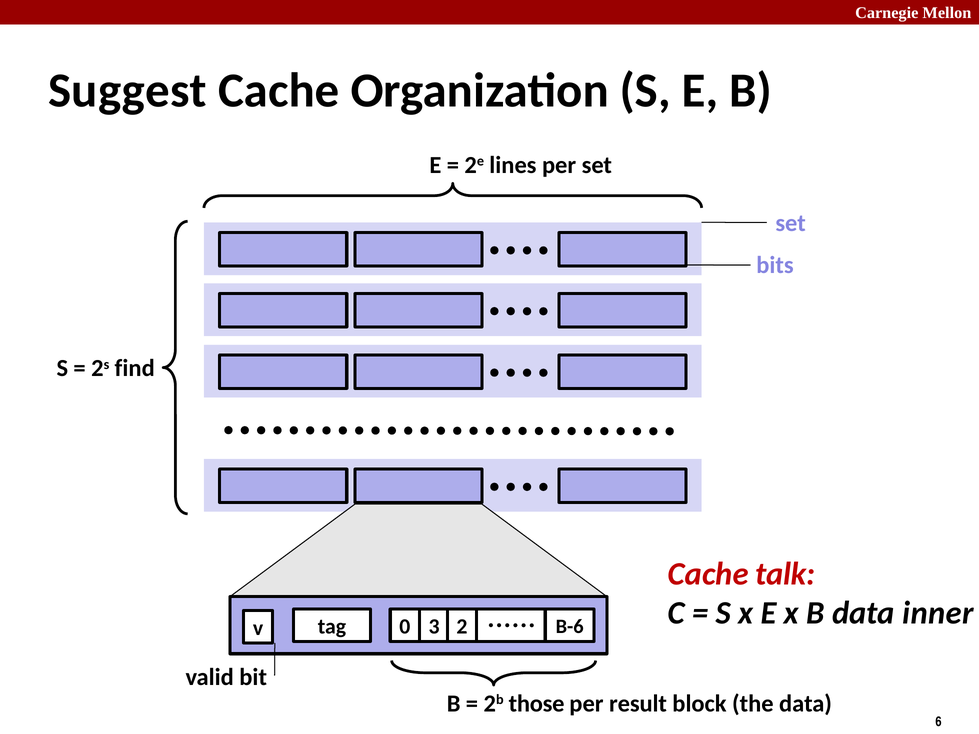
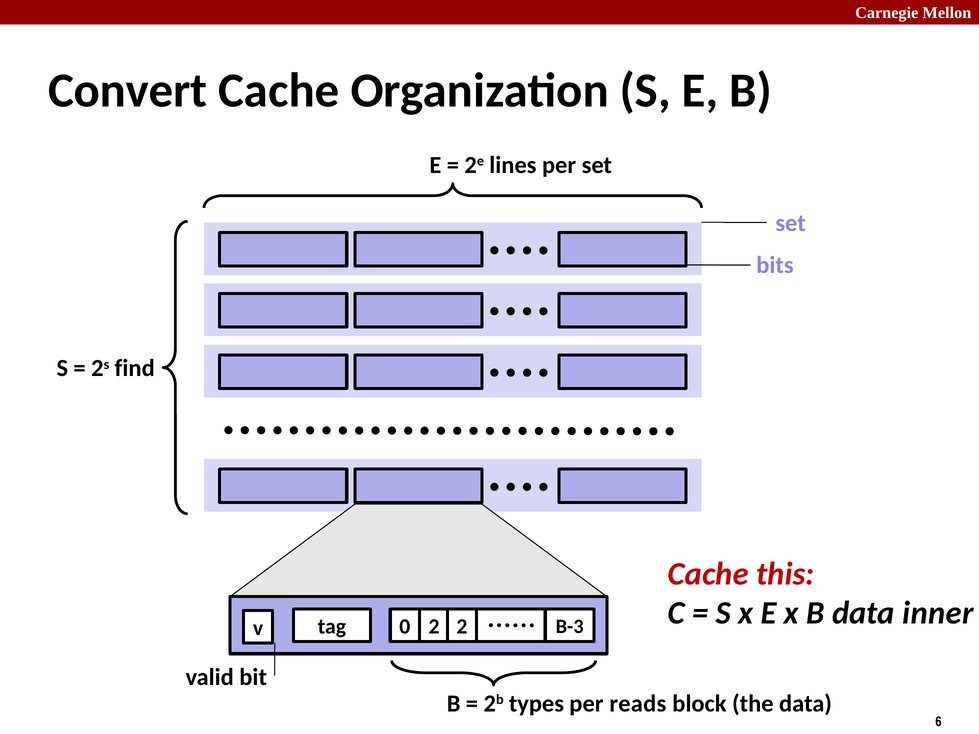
Suggest: Suggest -> Convert (128, 91)
talk: talk -> this (785, 574)
0 3: 3 -> 2 (434, 627)
B-6: B-6 -> B-3 (570, 627)
those: those -> types (536, 704)
result: result -> reads (638, 704)
